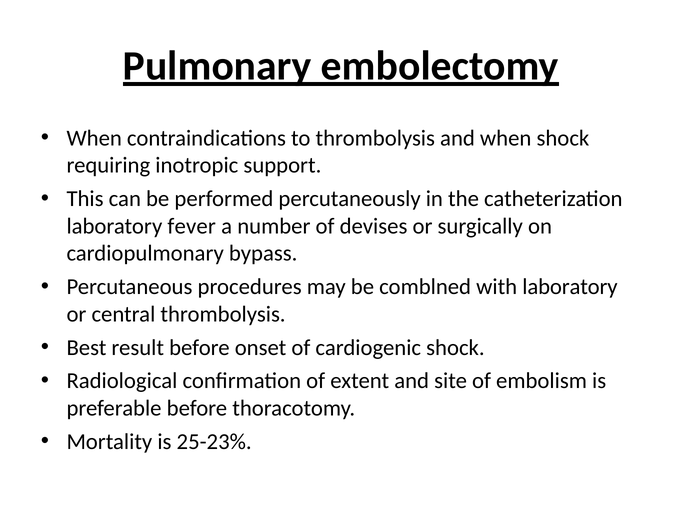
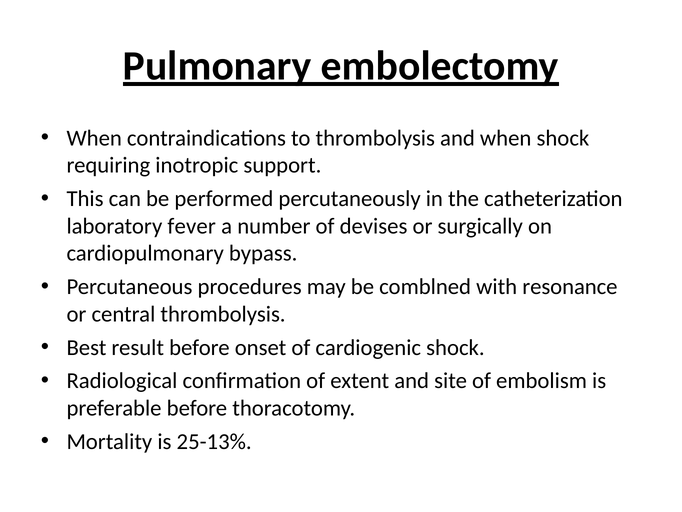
with laboratory: laboratory -> resonance (570, 287)
25-23%: 25-23% -> 25-13% (214, 441)
